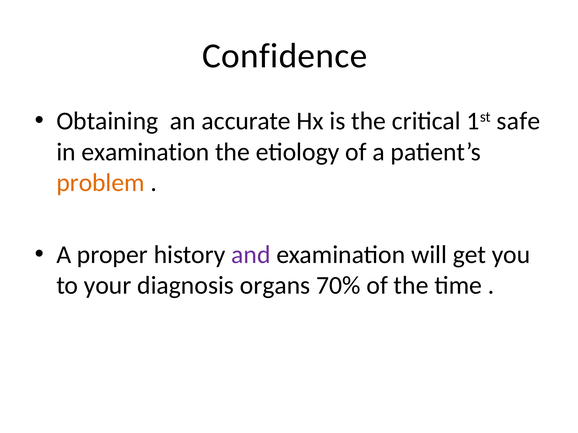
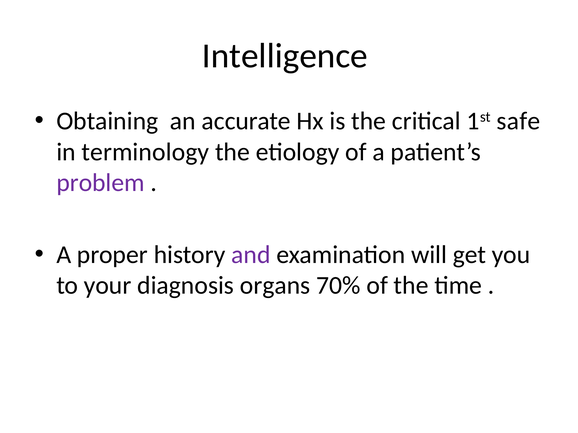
Confidence: Confidence -> Intelligence (285, 56)
in examination: examination -> terminology (145, 152)
problem colour: orange -> purple (101, 183)
